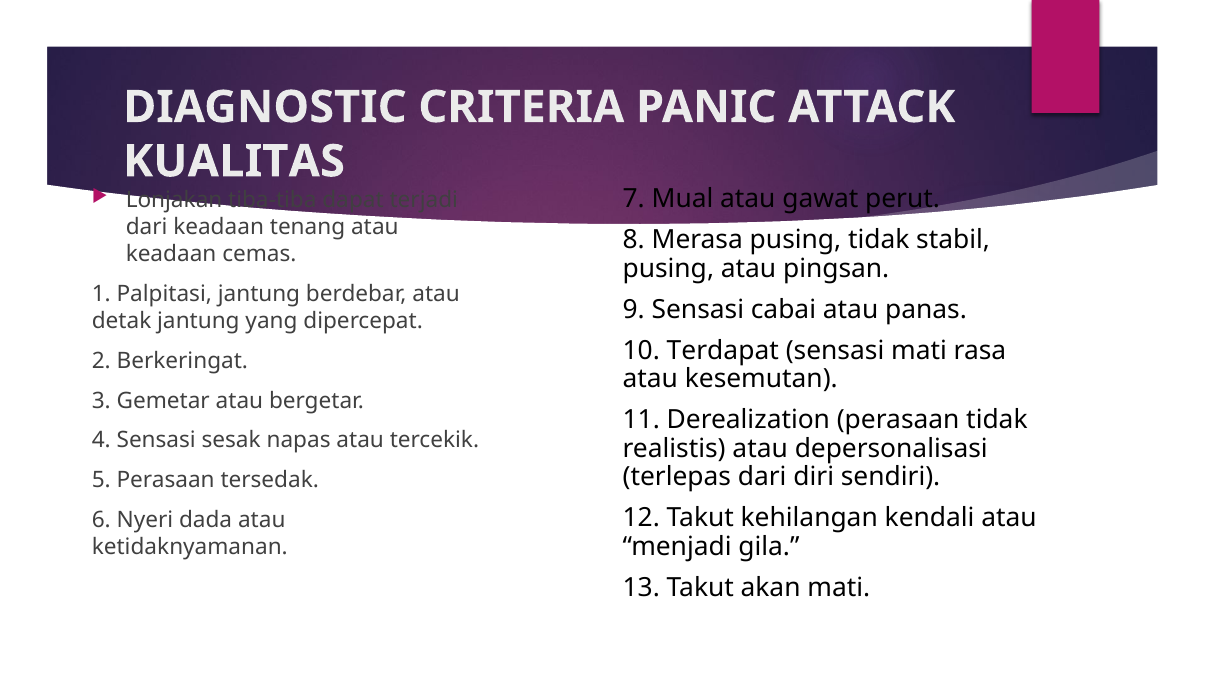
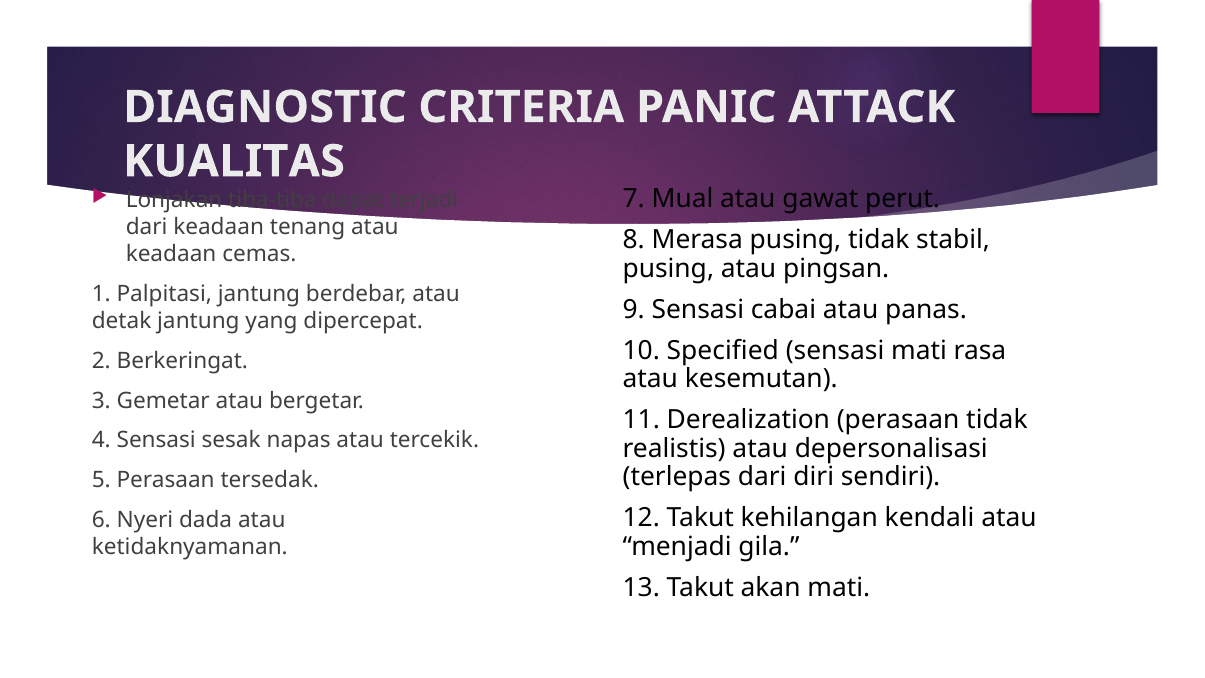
Terdapat: Terdapat -> Specified (723, 351)
